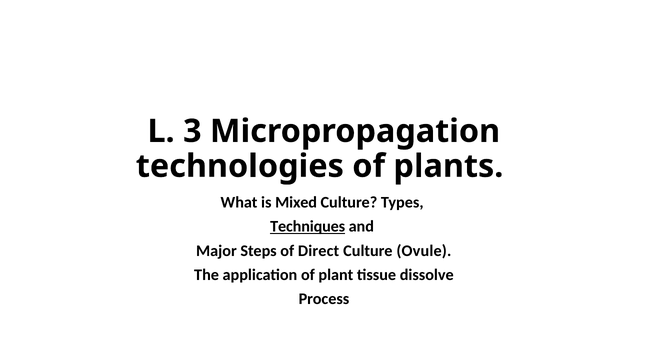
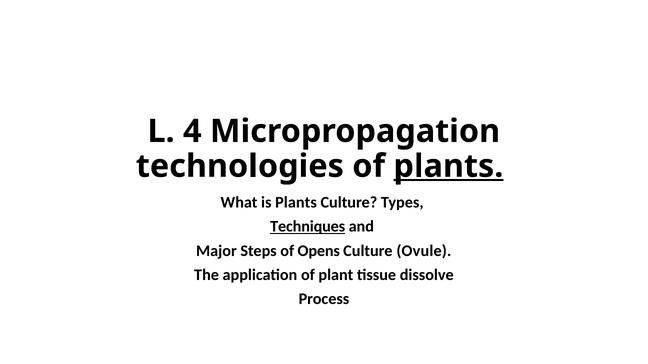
3: 3 -> 4 (192, 131)
plants underline: none -> present (448, 166)
is Mixed: Mixed -> Plants (296, 203)
Direct: Direct -> Opens (319, 251)
